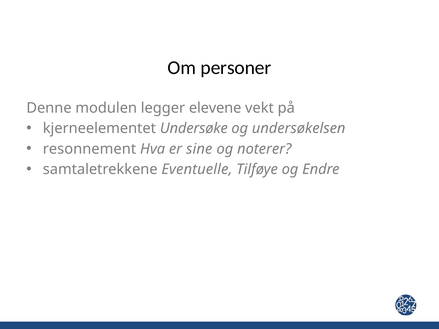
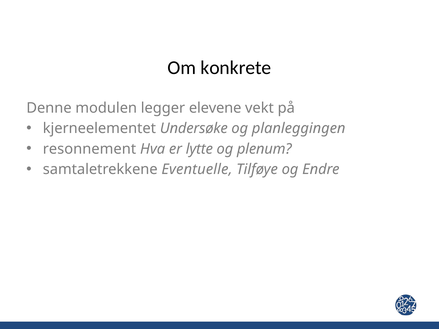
personer: personer -> konkrete (236, 68)
undersøkelsen: undersøkelsen -> planleggingen (299, 129)
sine: sine -> lytte (199, 149)
noterer: noterer -> plenum (264, 149)
